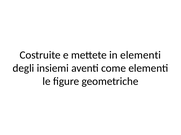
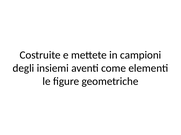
in elementi: elementi -> campioni (141, 55)
